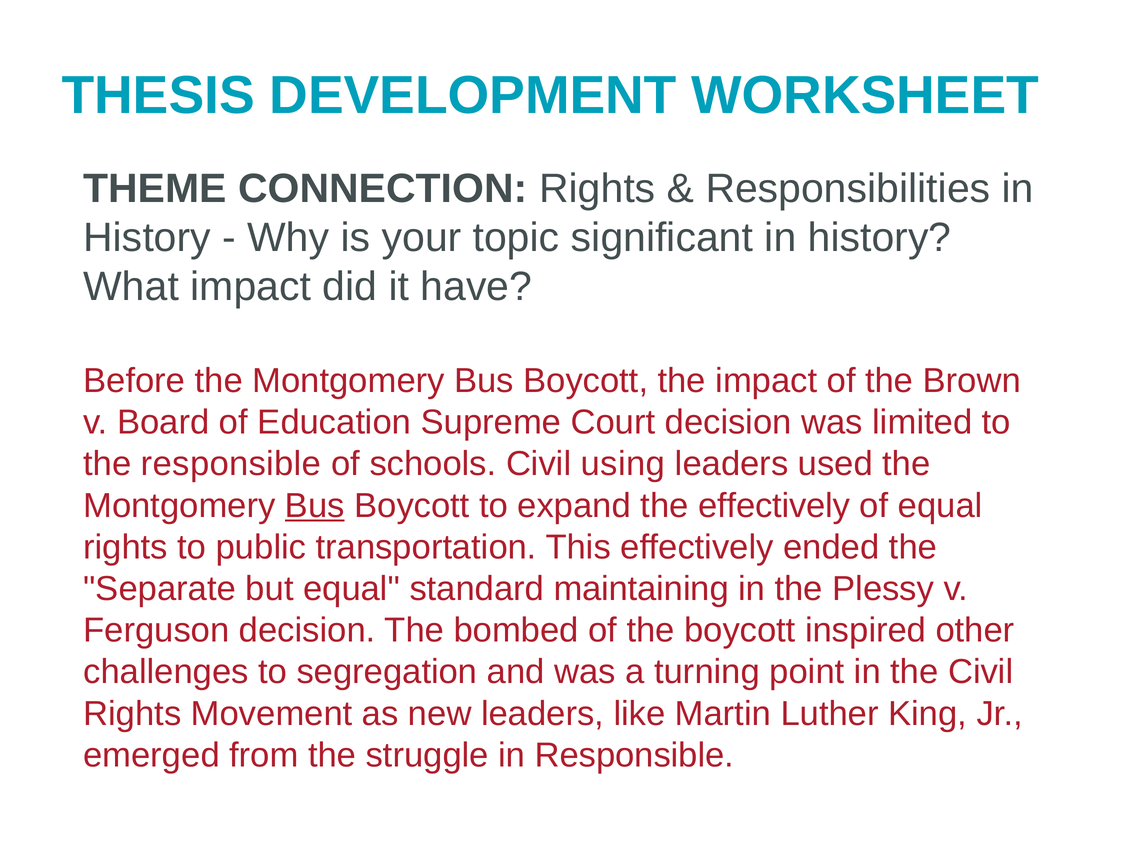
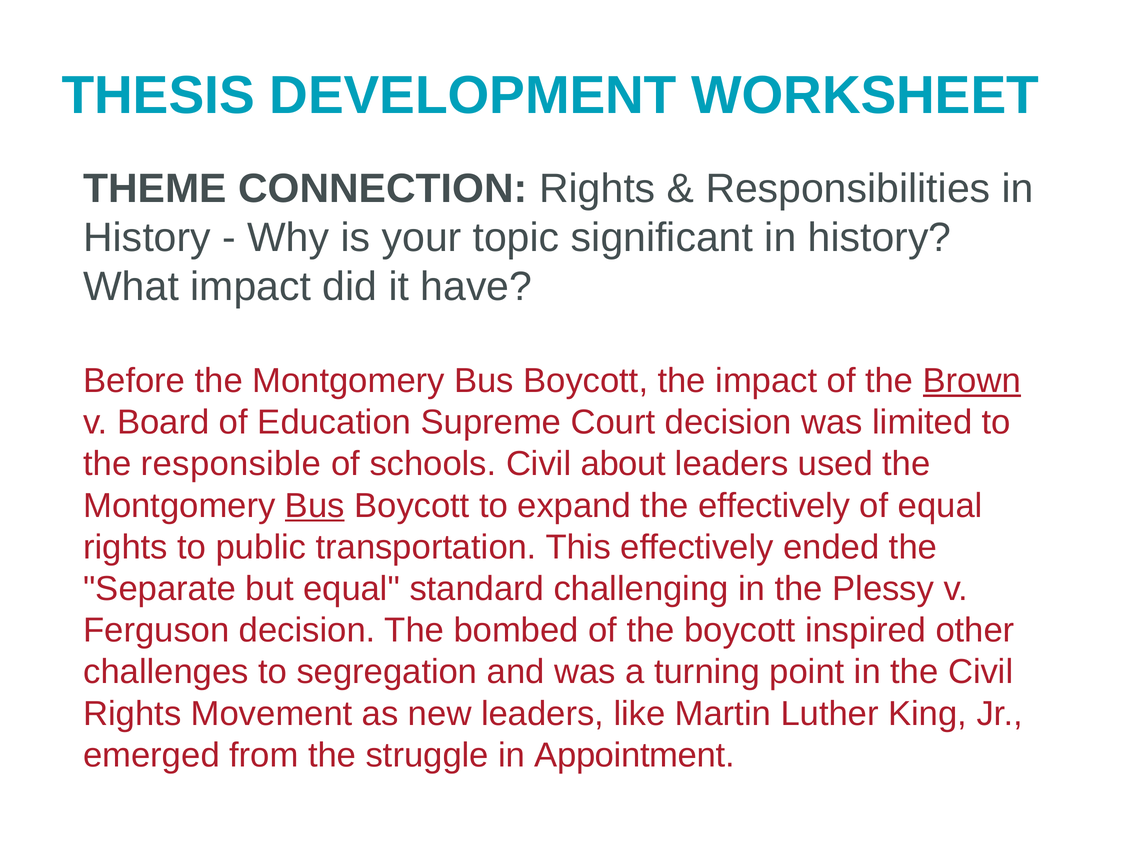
Brown underline: none -> present (972, 381)
using: using -> about (623, 464)
maintaining: maintaining -> challenging (641, 589)
in Responsible: Responsible -> Appointment (635, 755)
